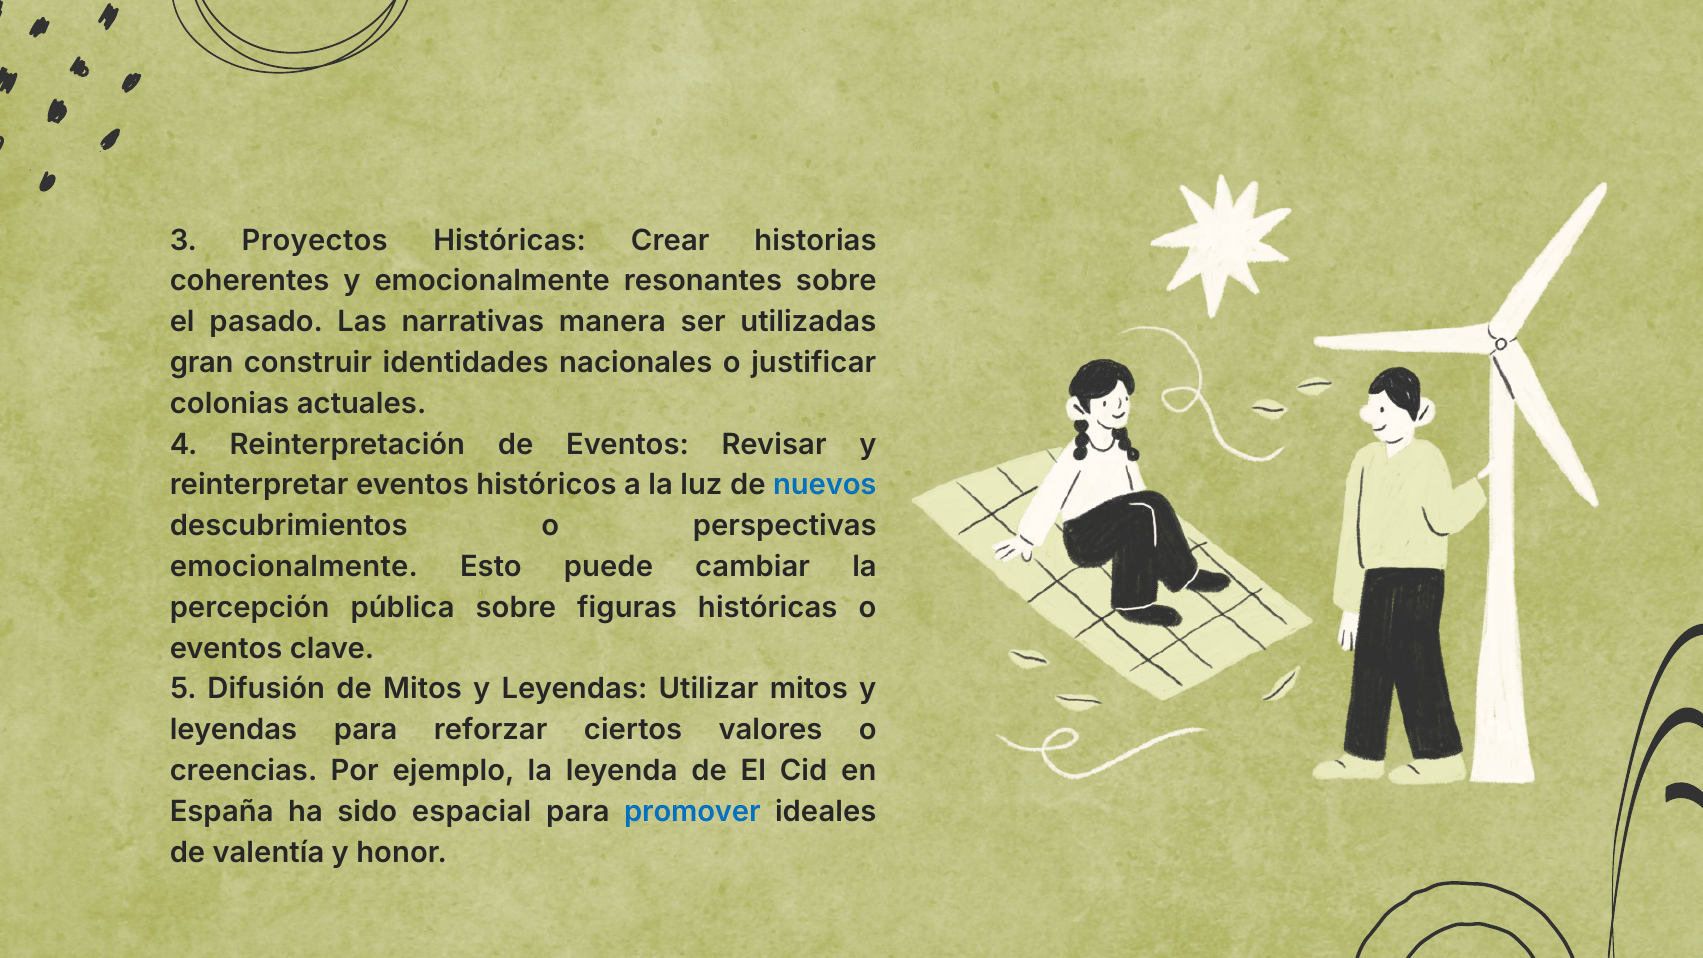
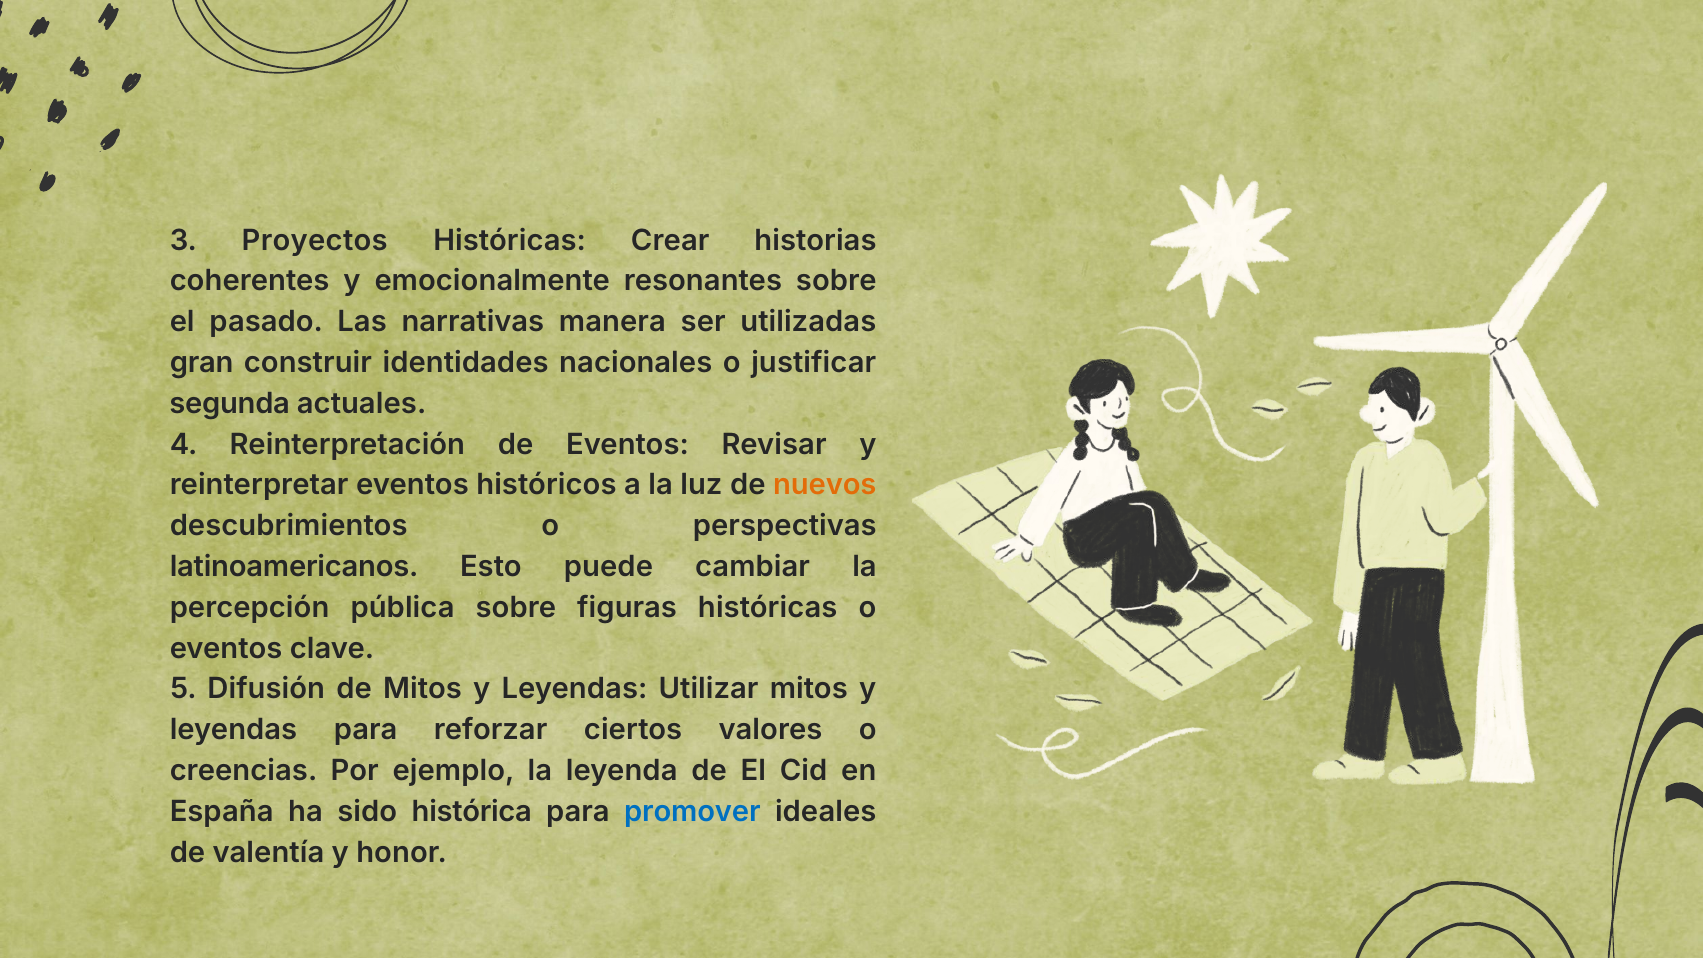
colonias: colonias -> segunda (230, 404)
nuevos colour: blue -> orange (825, 485)
emocionalmente: emocionalmente -> latinoamericanos (294, 567)
espacial: espacial -> histórica (472, 812)
